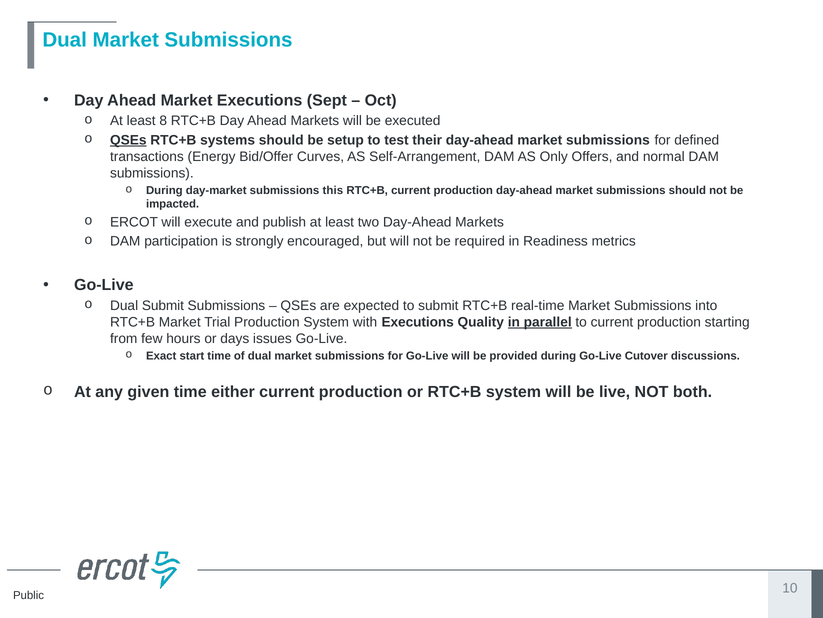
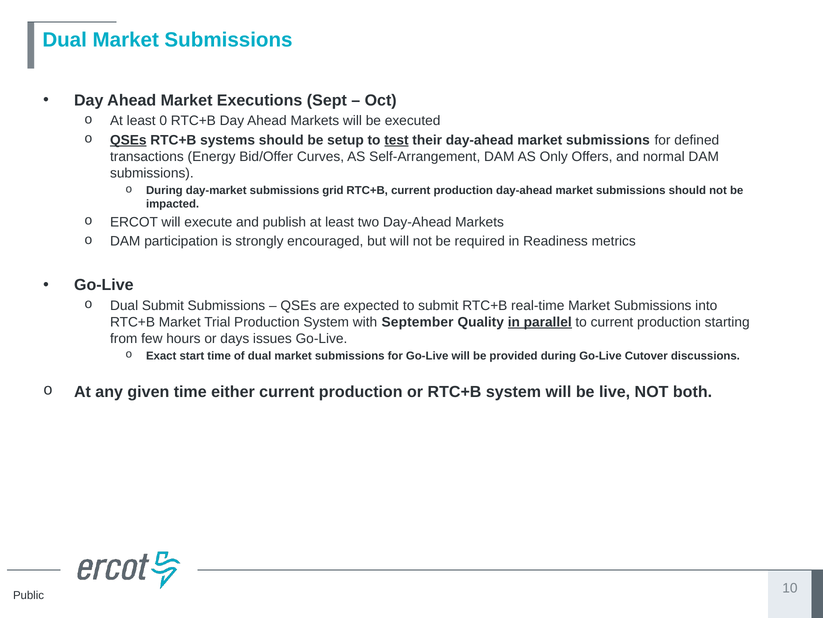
8: 8 -> 0 (163, 121)
test underline: none -> present (396, 140)
this: this -> grid (333, 190)
with Executions: Executions -> September (418, 322)
